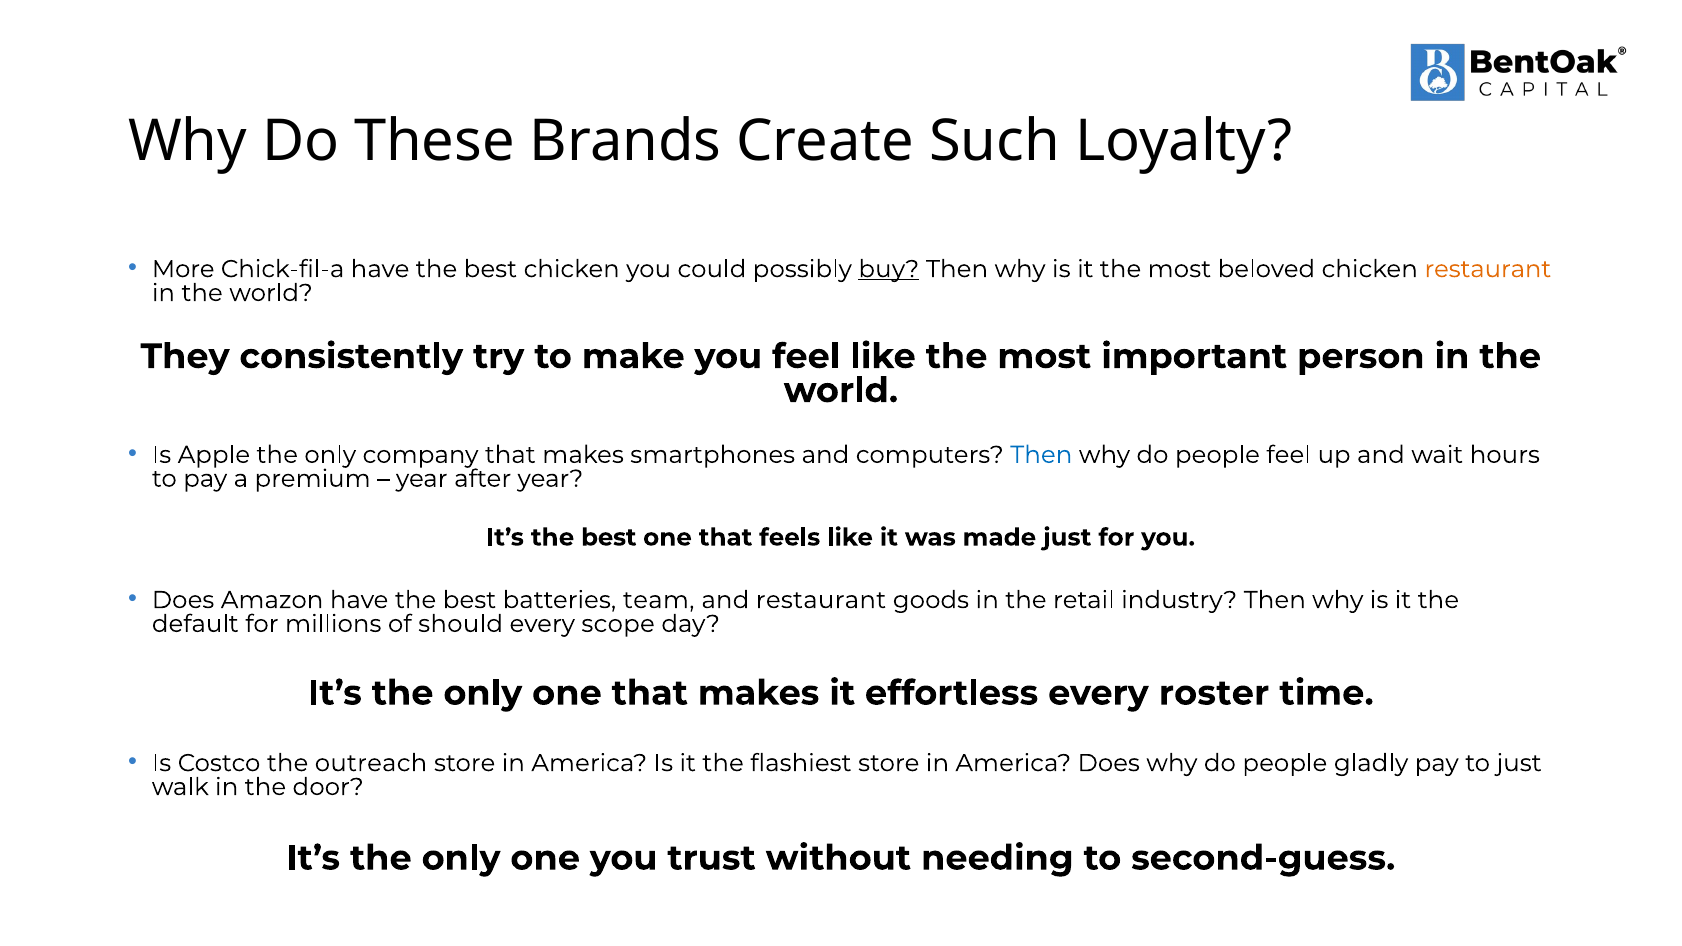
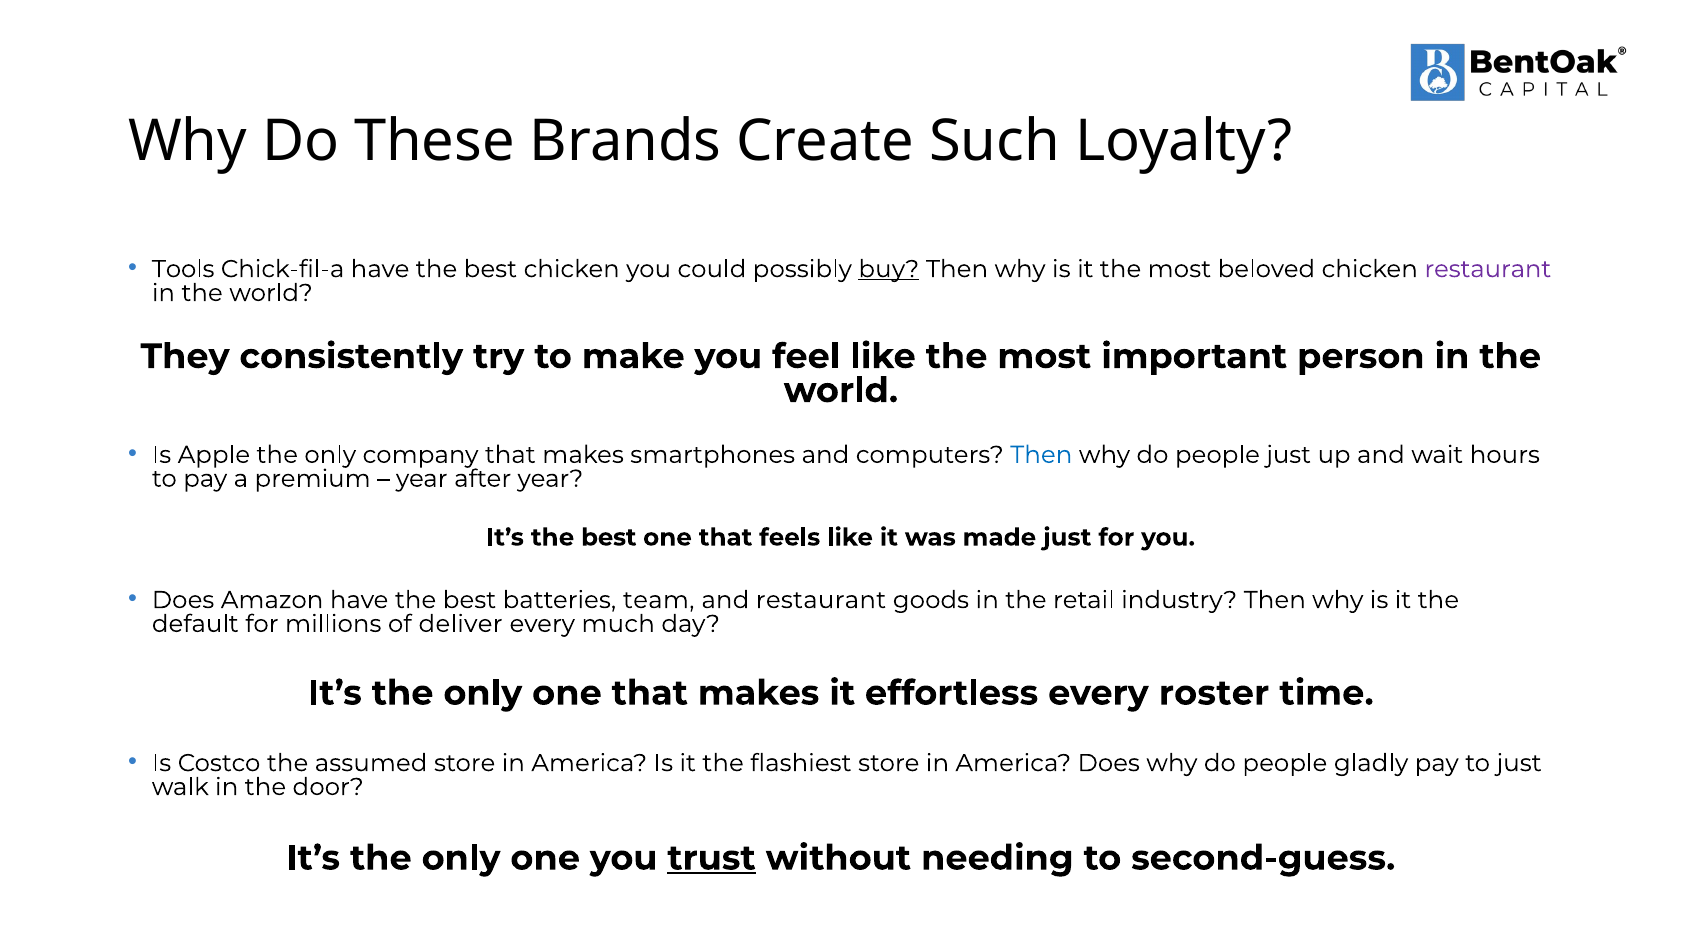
More: More -> Tools (183, 269)
restaurant colour: orange -> purple (1488, 269)
people feel: feel -> just (1289, 455)
should: should -> deliver (461, 624)
scope: scope -> much (618, 624)
outreach: outreach -> assumed (371, 763)
trust underline: none -> present (712, 858)
